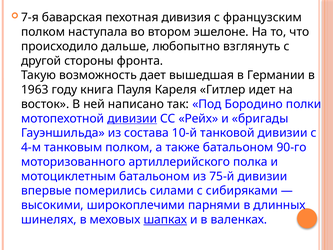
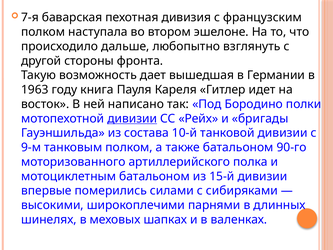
4-м: 4-м -> 9-м (31, 147)
75-й: 75-й -> 15-й (222, 176)
шапках underline: present -> none (165, 219)
